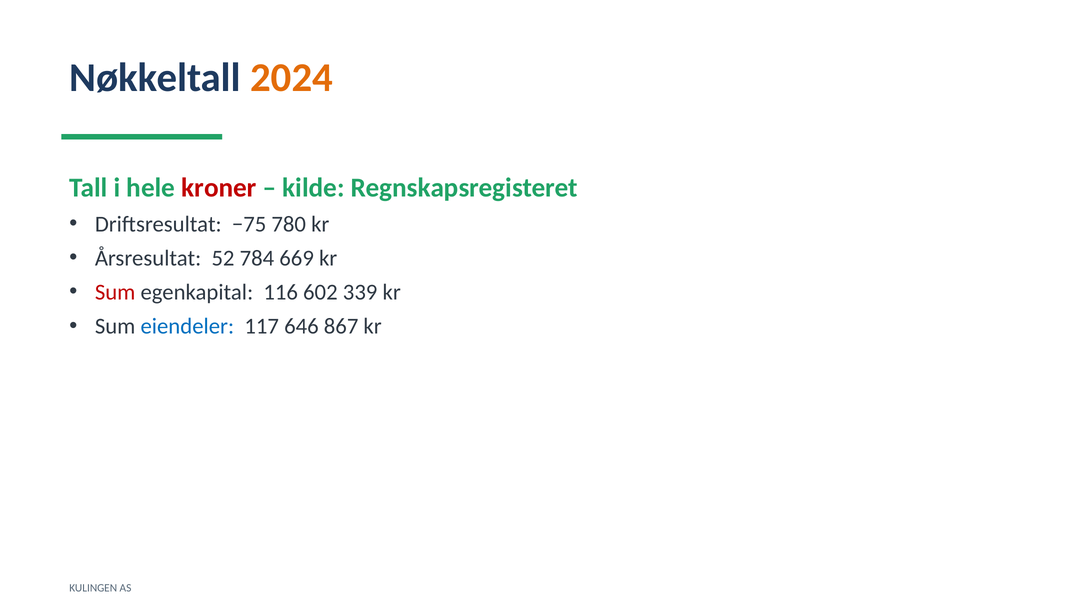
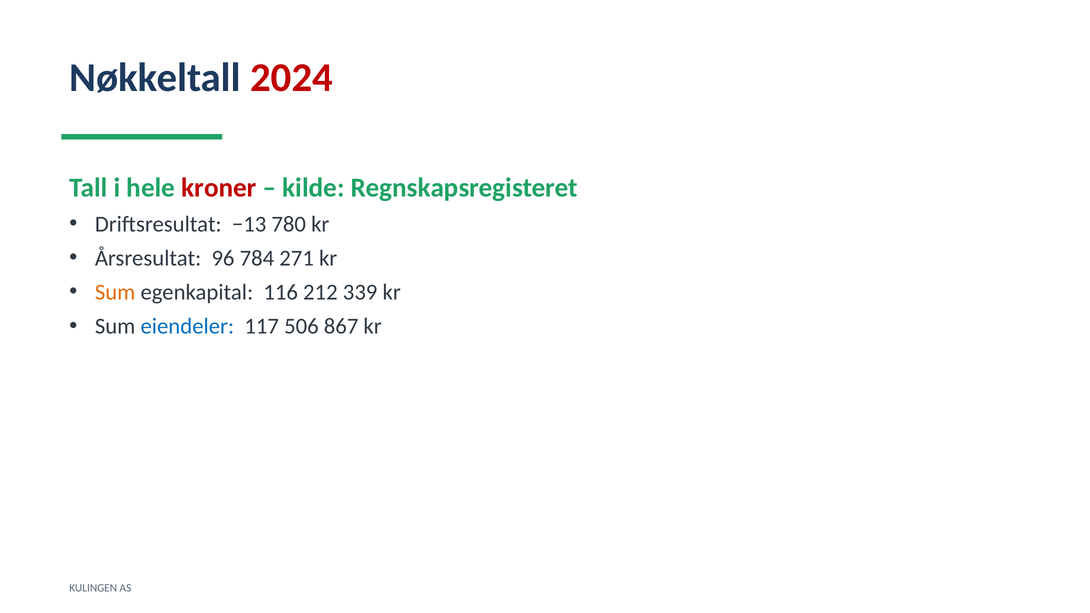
2024 colour: orange -> red (292, 78)
−75: −75 -> −13 (249, 224)
52: 52 -> 96 (223, 258)
669: 669 -> 271 (297, 258)
Sum colour: red -> orange (115, 292)
602: 602 -> 212 (320, 292)
646: 646 -> 506 (301, 326)
